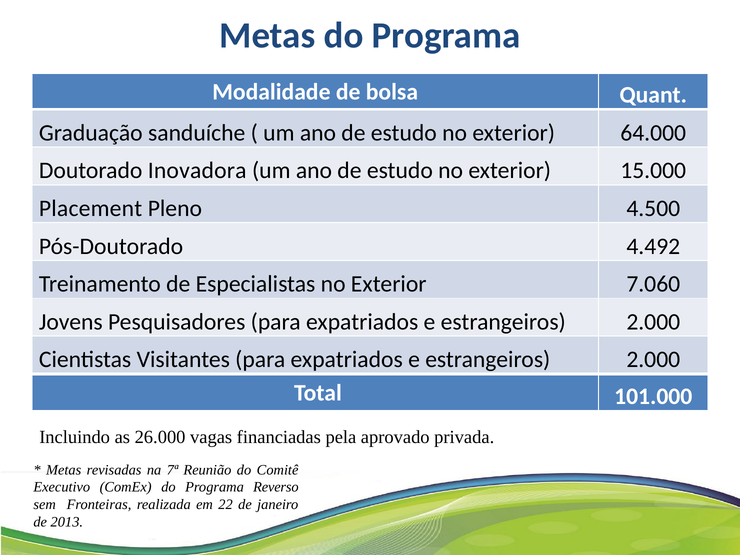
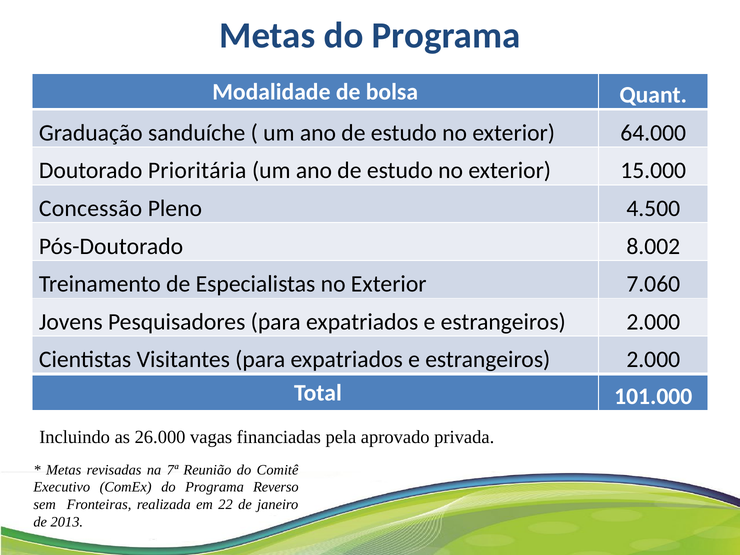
Inovadora: Inovadora -> Prioritária (197, 171)
Placement: Placement -> Concessão (91, 208)
4.492: 4.492 -> 8.002 (653, 246)
